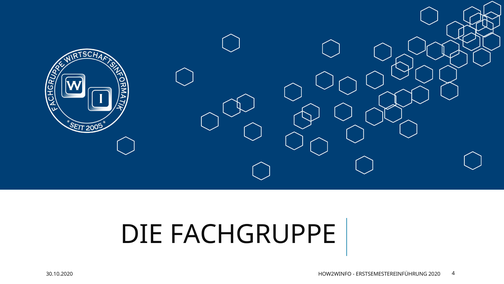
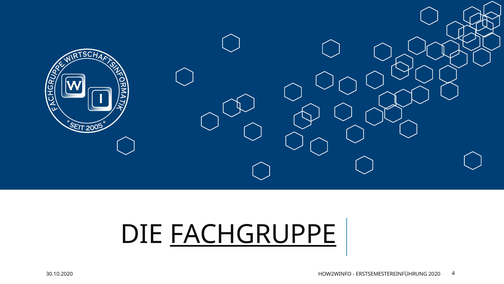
FACHGRUPPE underline: none -> present (253, 234)
